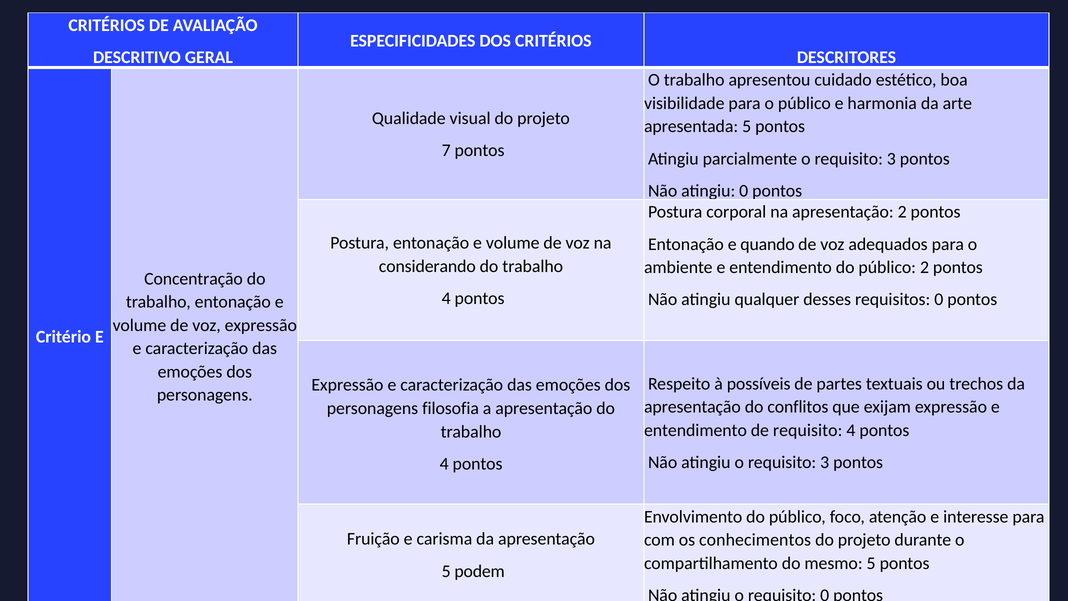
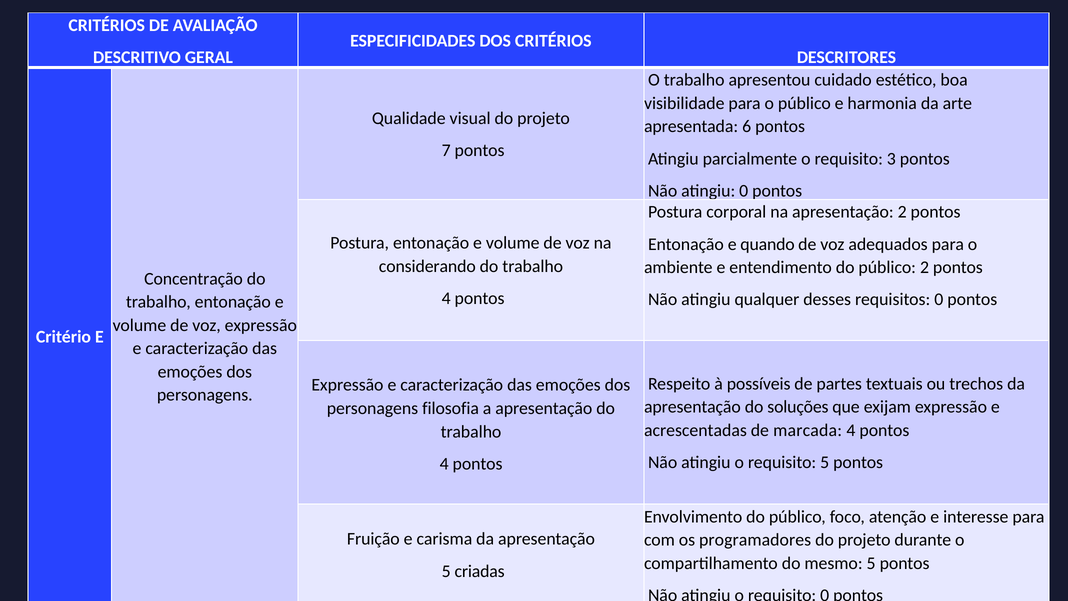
apresentada 5: 5 -> 6 (747, 126)
conflitos: conflitos -> soluções (798, 407)
entendimento: entendimento -> acrescentadas (695, 430)
de requisito: requisito -> marcada (808, 430)
atingiu o requisito 3: 3 -> 5 (825, 462)
conhecimentos: conhecimentos -> programadores (755, 540)
podem: podem -> criadas (480, 571)
